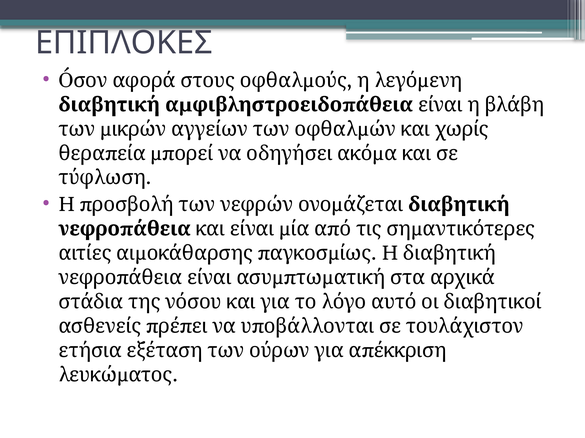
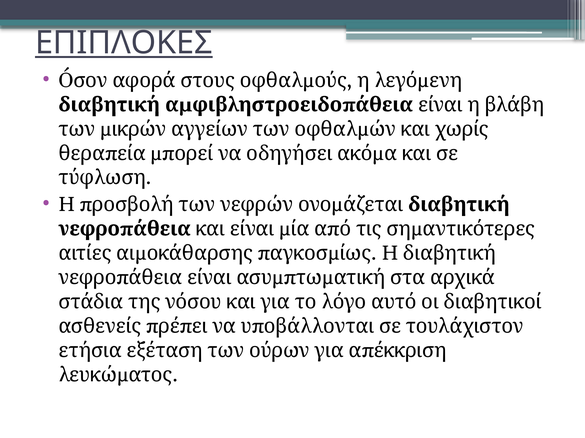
ΕΠΙΠΛΟΚΕΣ underline: none -> present (124, 43)
